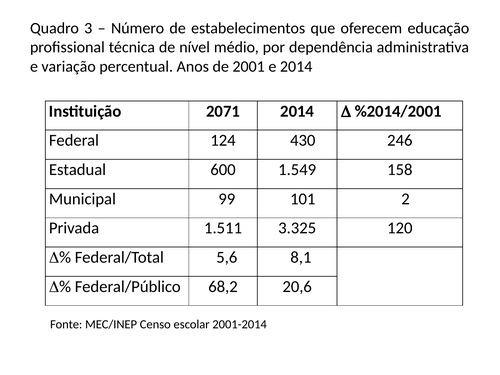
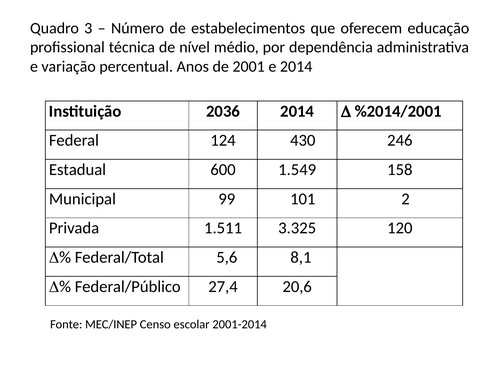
2071: 2071 -> 2036 (223, 111)
68,2: 68,2 -> 27,4 (223, 287)
